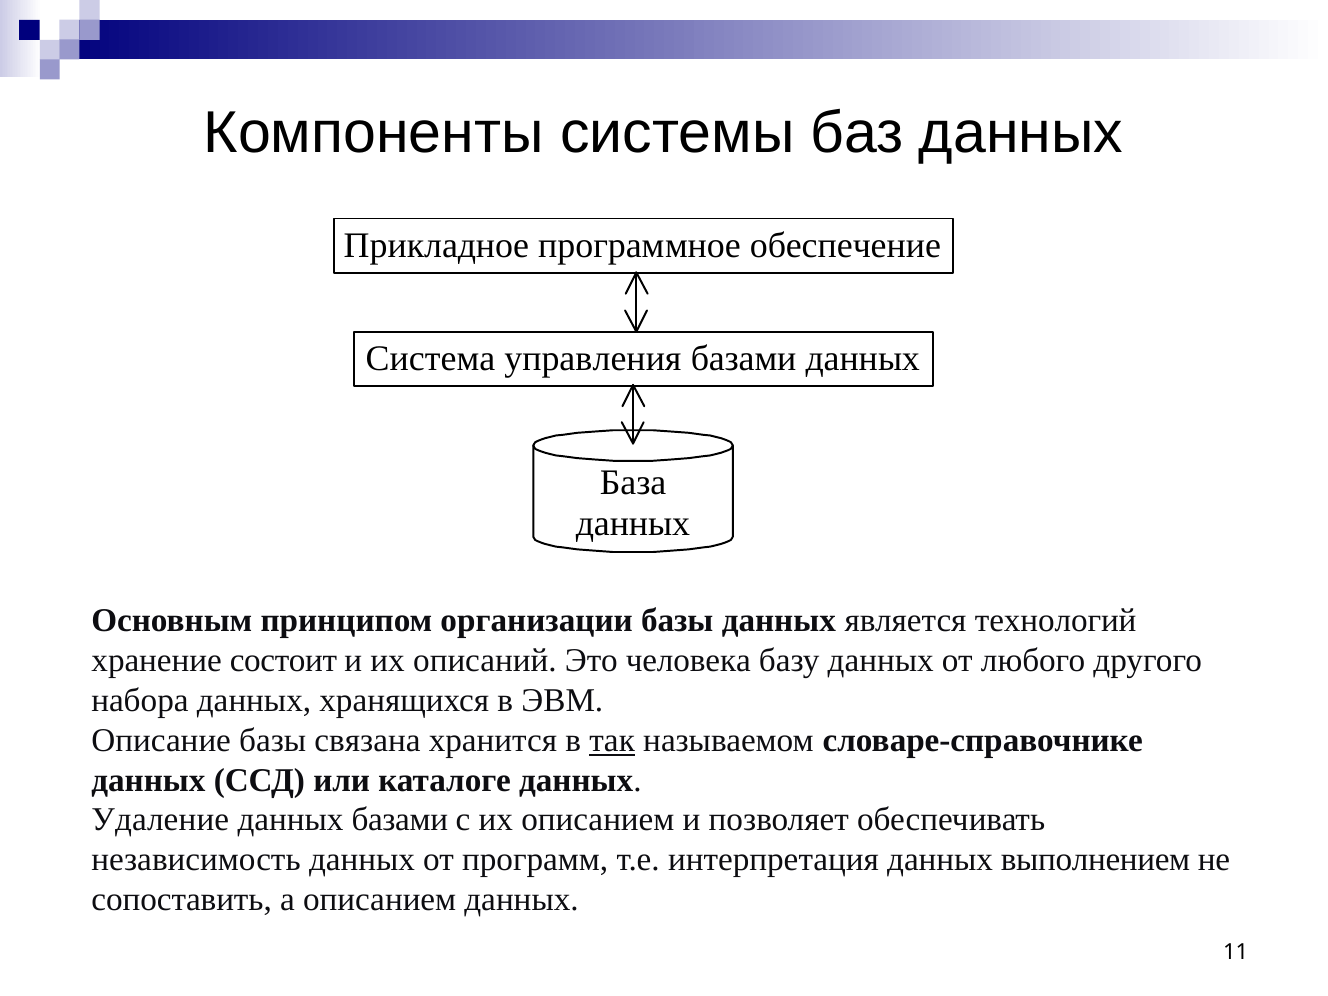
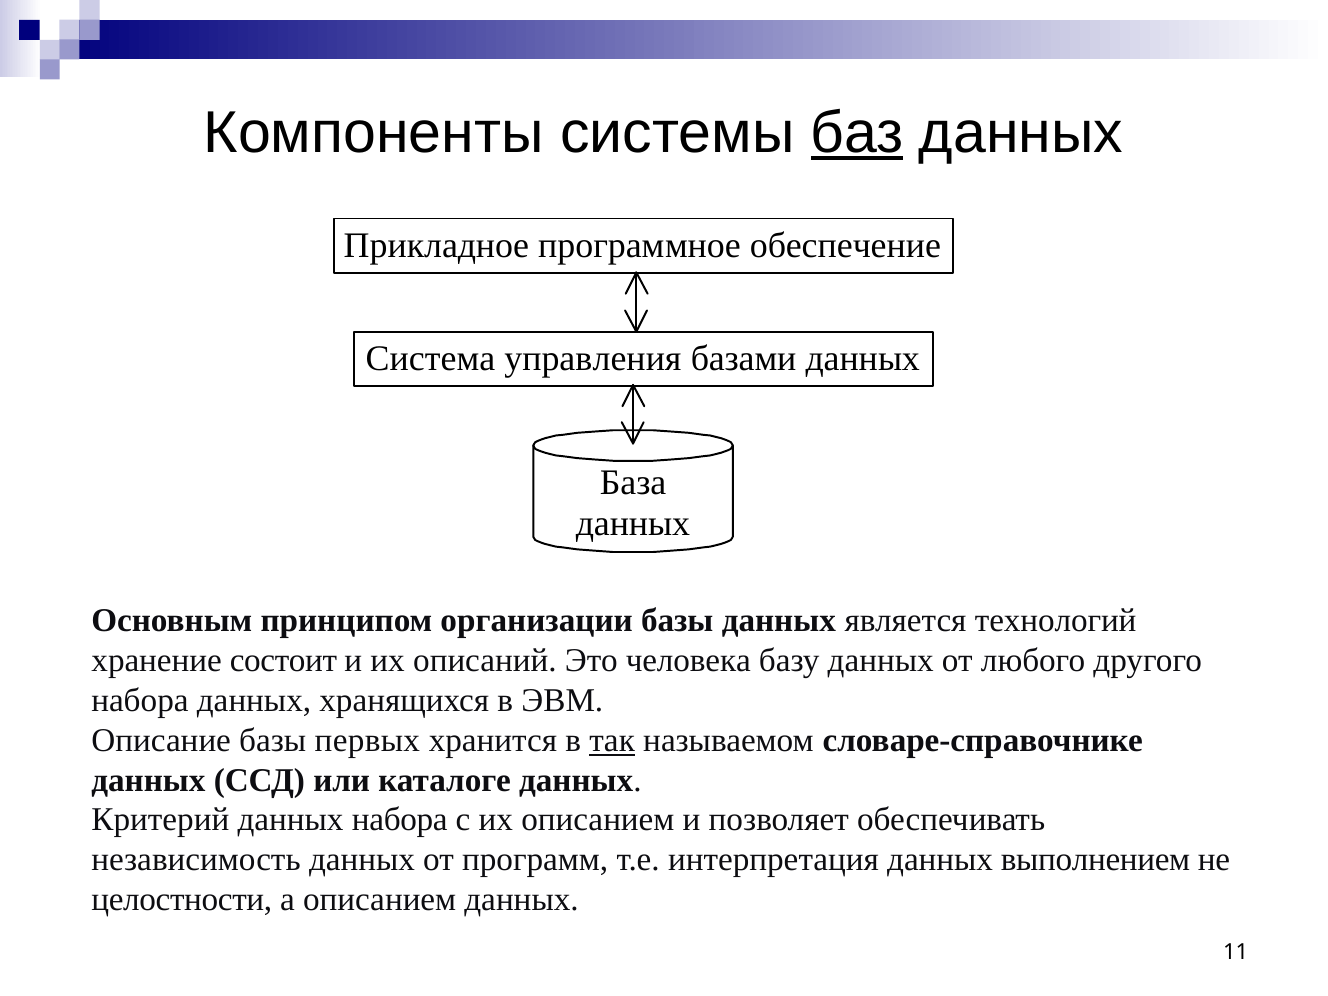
баз underline: none -> present (857, 133)
связана: связана -> первых (367, 740)
Удаление: Удаление -> Критерий (160, 820)
данных базами: базами -> набора (400, 820)
сопоставить: сопоставить -> целостности (182, 900)
